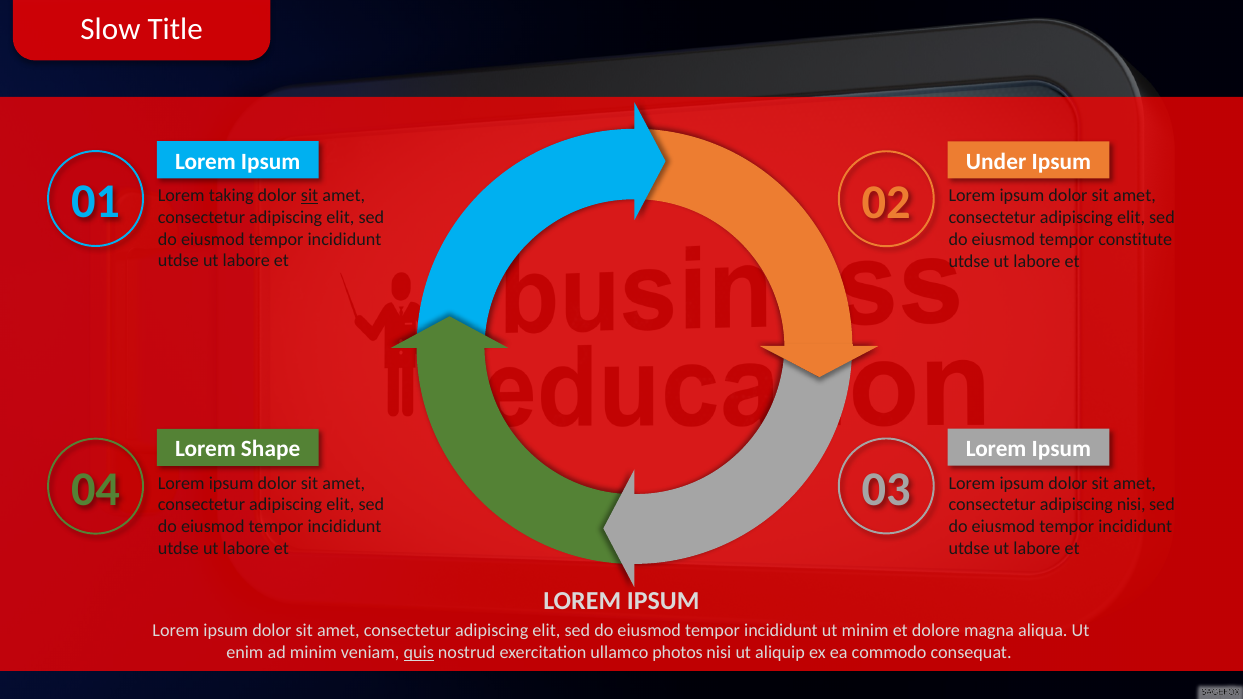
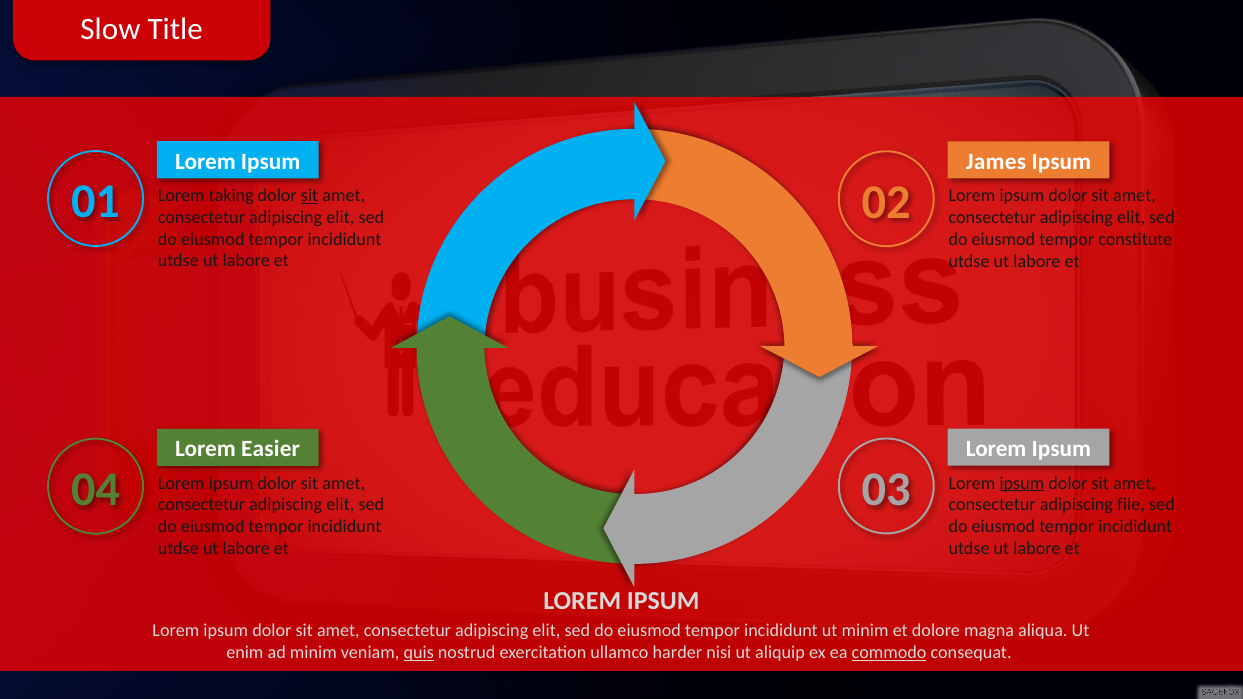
Under: Under -> James (996, 162)
Shape: Shape -> Easier (271, 449)
ipsum underline: none -> present (1022, 483)
adipiscing nisi: nisi -> file (1131, 505)
photos: photos -> harder (677, 653)
commodo underline: none -> present (889, 653)
